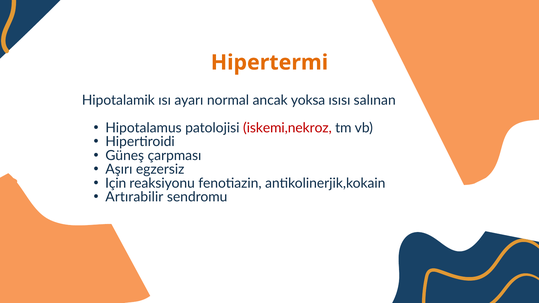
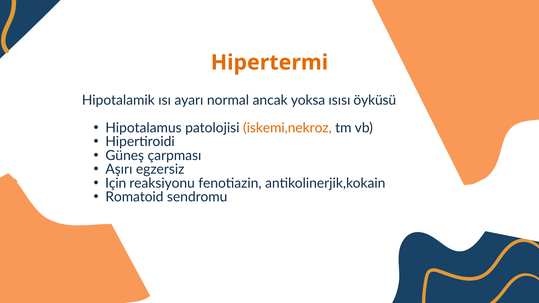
salınan: salınan -> öyküsü (375, 100)
iskemi,nekroz colour: red -> orange (287, 128)
Artırabilir: Artırabilir -> Romatoid (134, 197)
